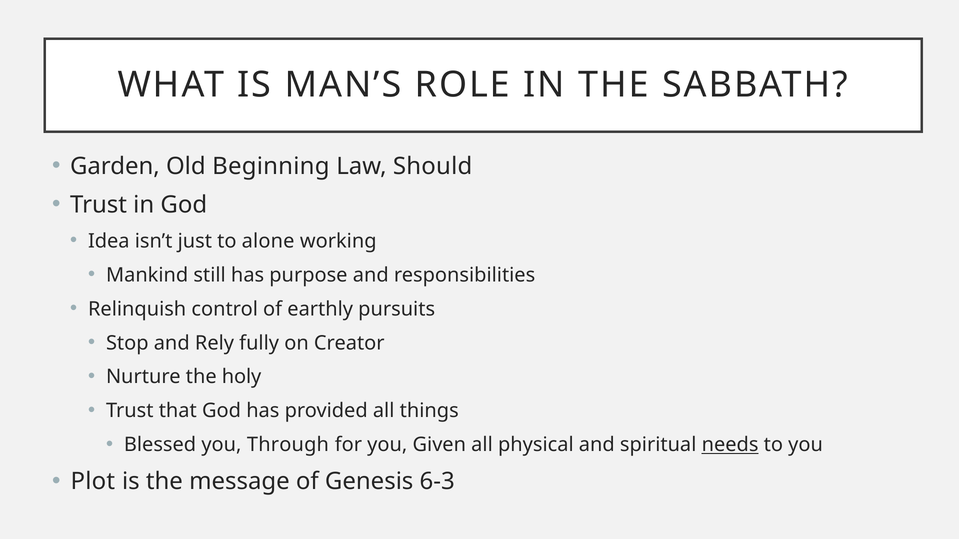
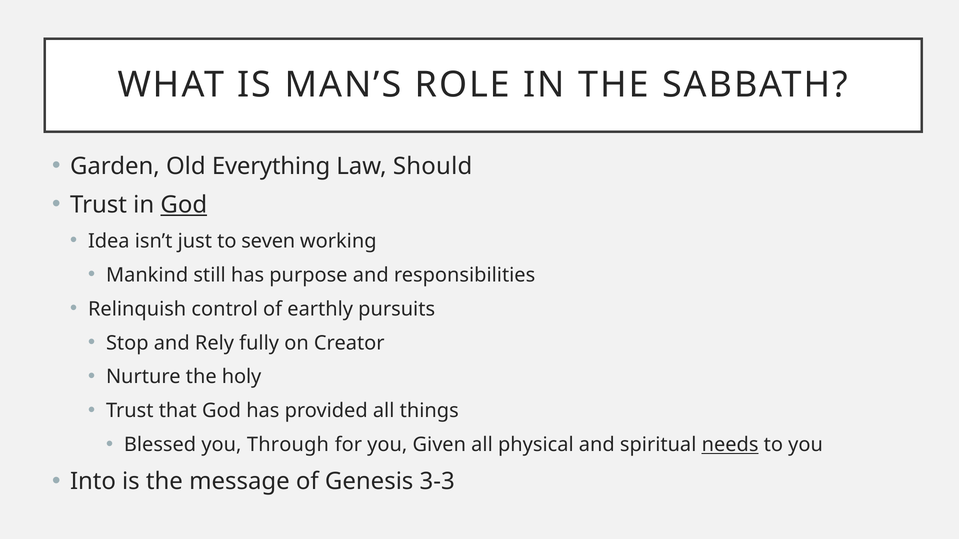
Beginning: Beginning -> Everything (271, 166)
God underline: none -> present (184, 205)
alone: alone -> seven (268, 241)
Plot: Plot -> Into (93, 482)
6-3: 6-3 -> 3-3 (437, 482)
